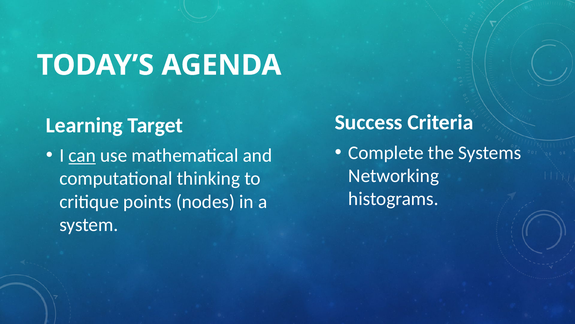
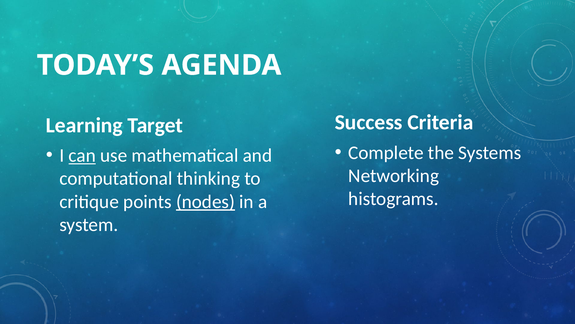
nodes underline: none -> present (205, 201)
